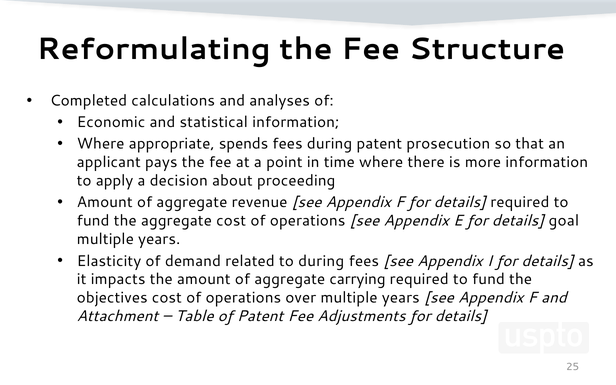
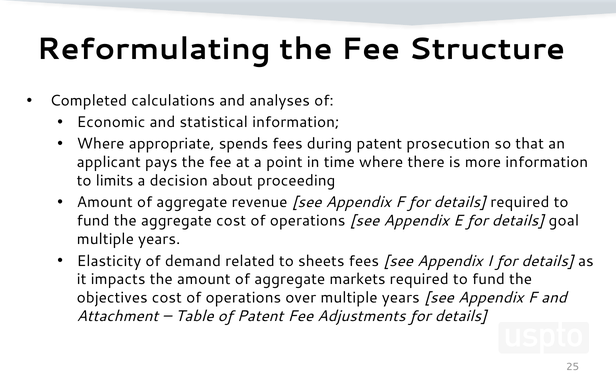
apply: apply -> limits (115, 181)
to during: during -> sheets (321, 261)
carrying: carrying -> markets (358, 279)
